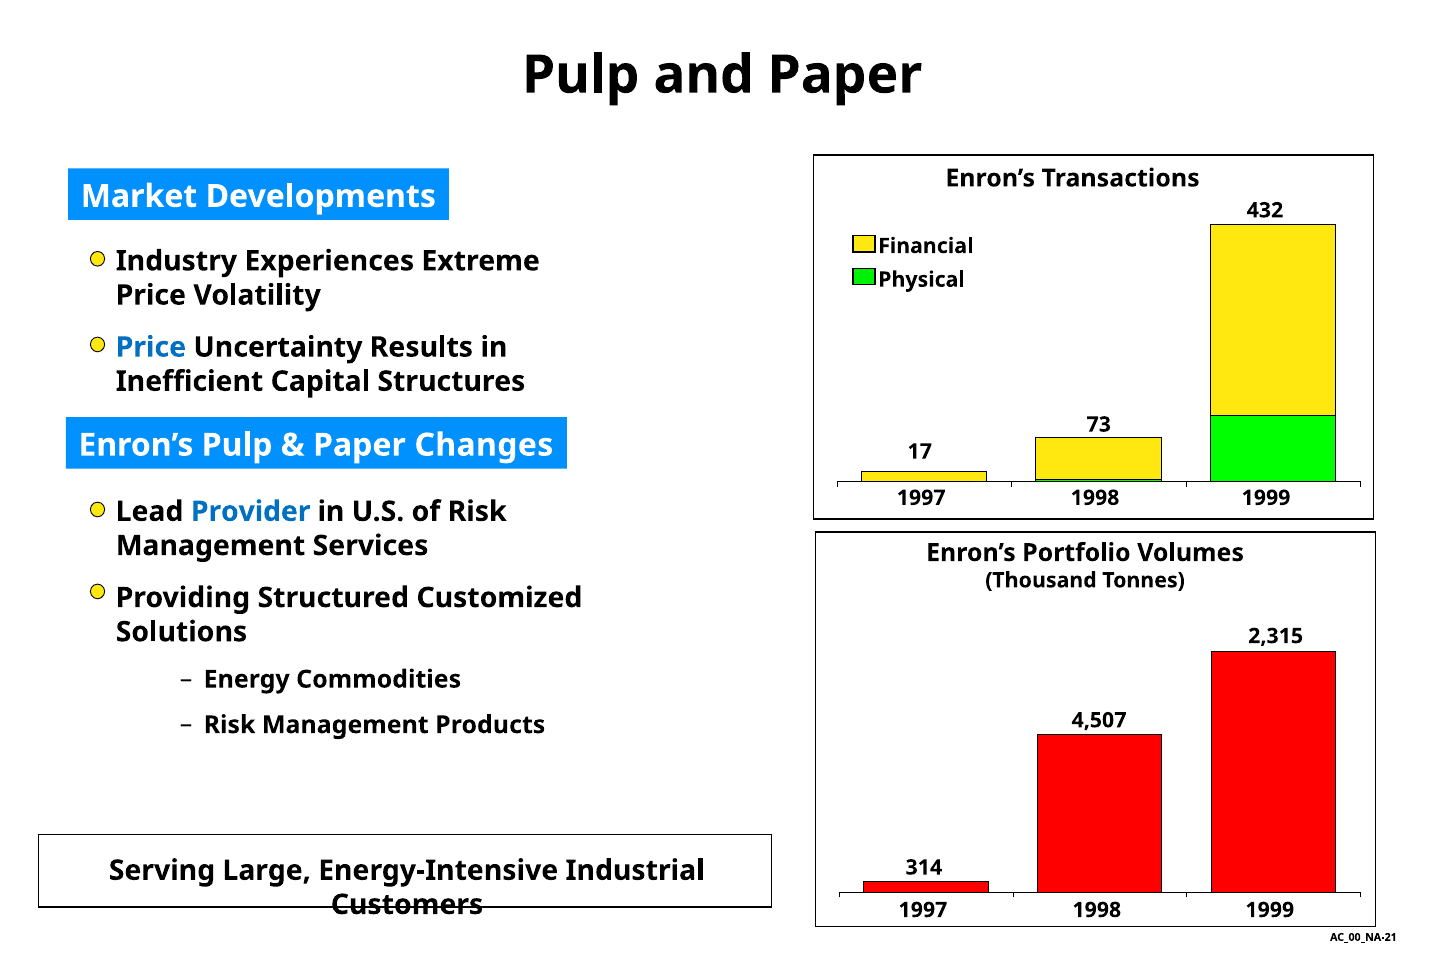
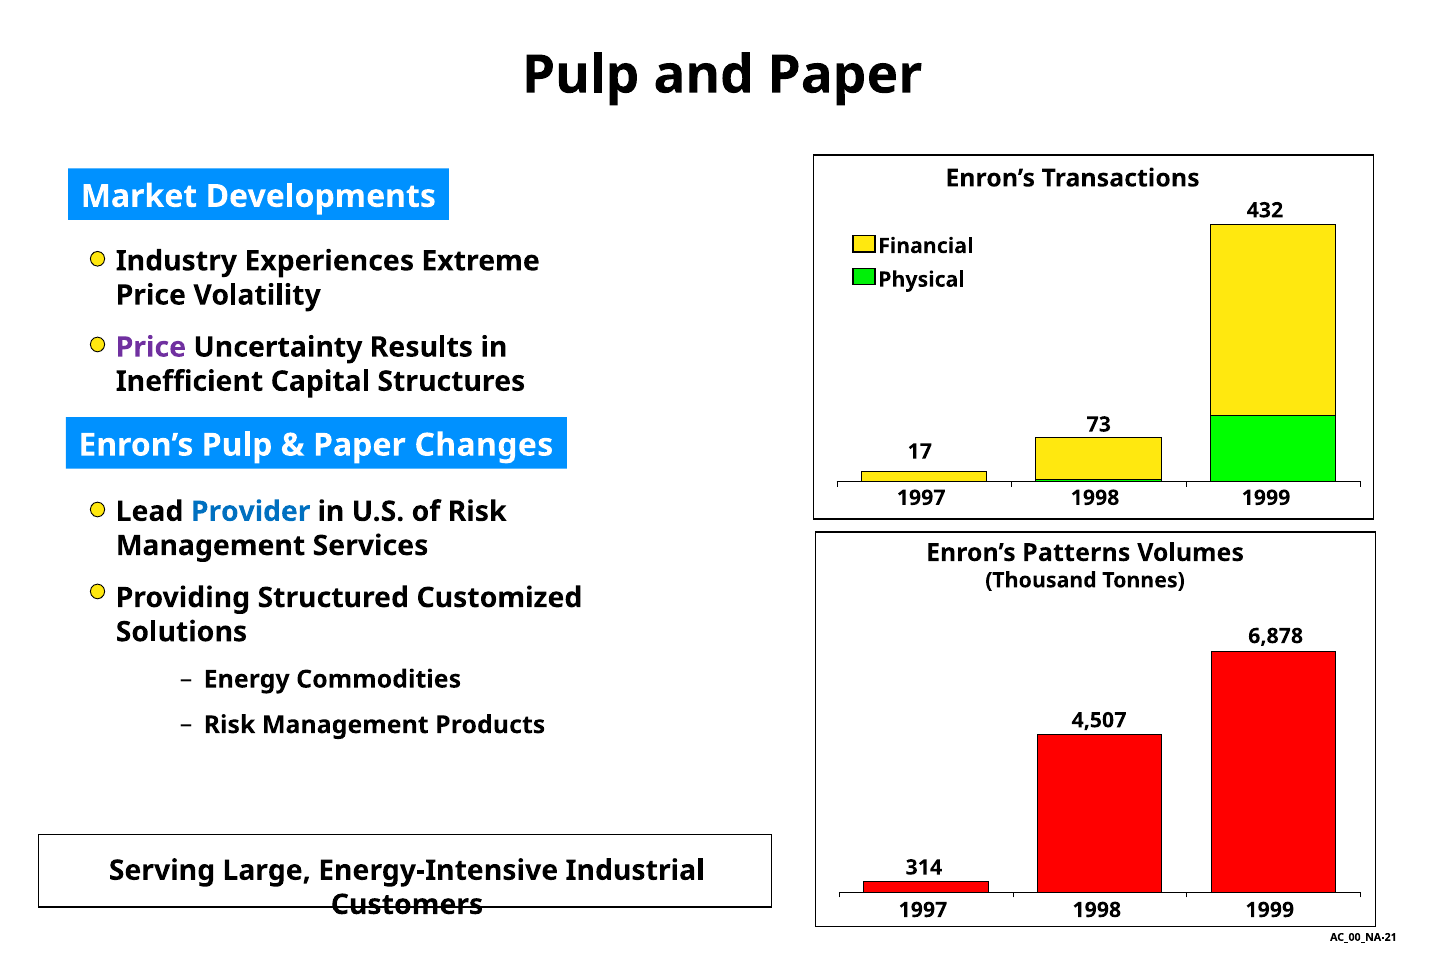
Price colour: blue -> purple (151, 347)
Portfolio: Portfolio -> Patterns (1076, 553)
2,315: 2,315 -> 6,878 (1276, 636)
